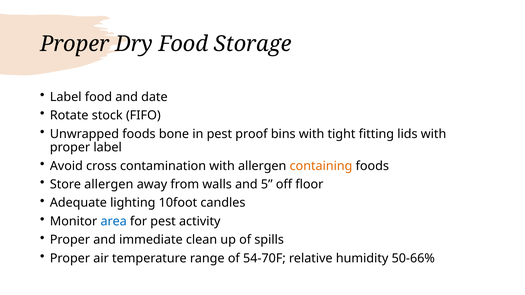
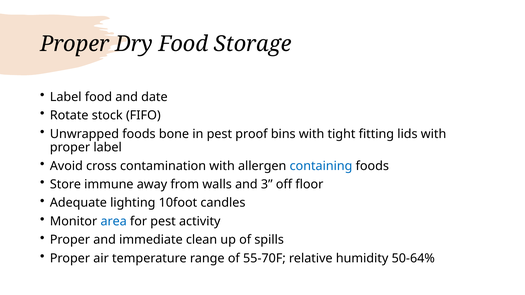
containing colour: orange -> blue (321, 166)
Store allergen: allergen -> immune (109, 185)
5: 5 -> 3 (267, 185)
54-70F: 54-70F -> 55-70F (264, 259)
50-66%: 50-66% -> 50-64% (413, 259)
